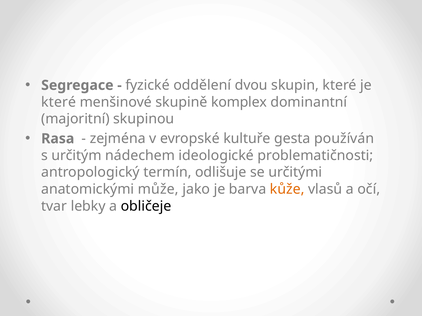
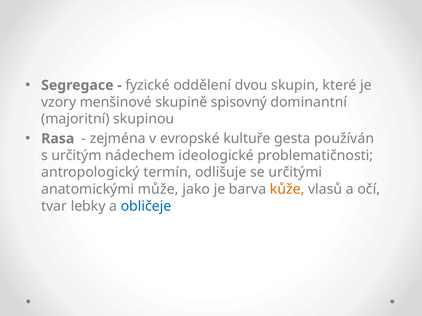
které: které -> vzory (59, 102)
komplex: komplex -> spisovný (239, 102)
obličeje colour: black -> blue (146, 206)
